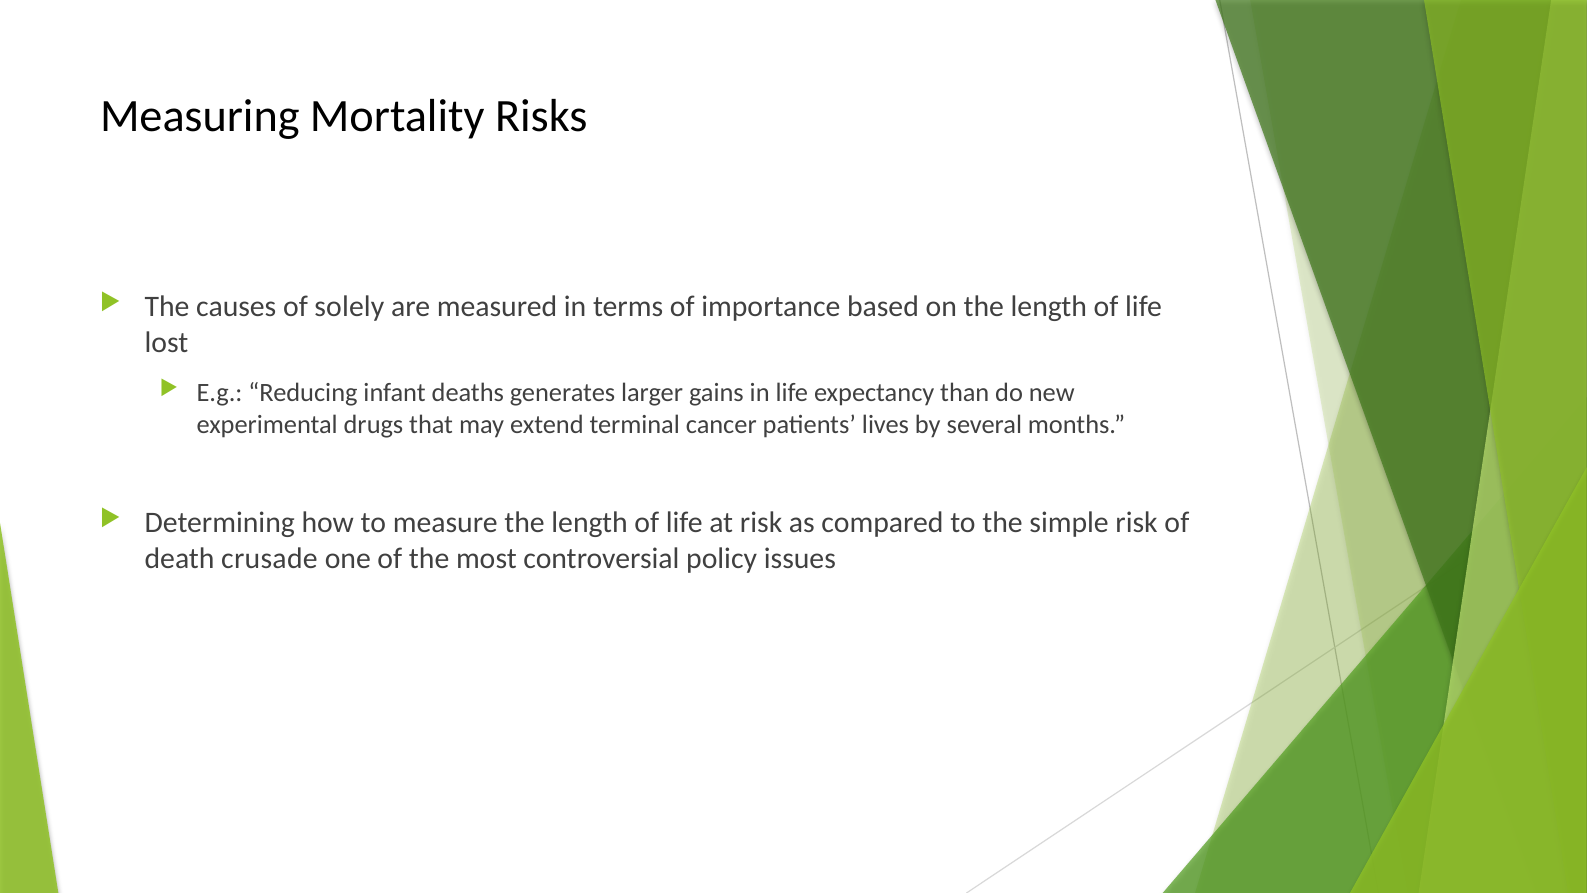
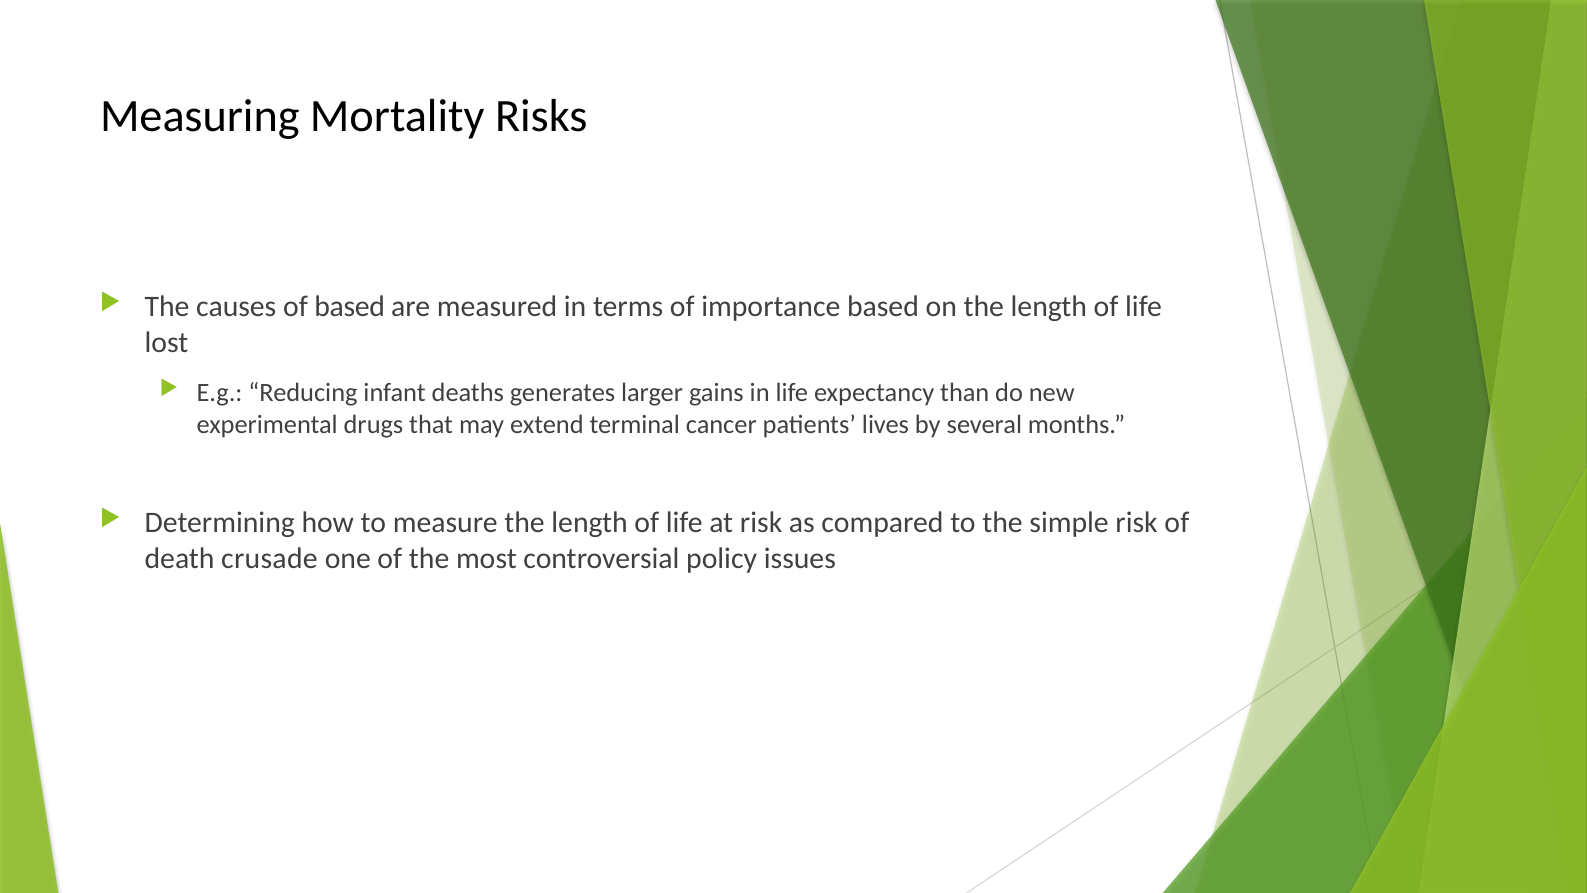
of solely: solely -> based (350, 307)
